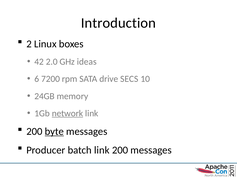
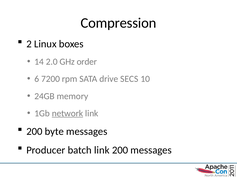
Introduction: Introduction -> Compression (118, 23)
42: 42 -> 14 (39, 62)
ideas: ideas -> order (87, 62)
byte underline: present -> none (54, 131)
